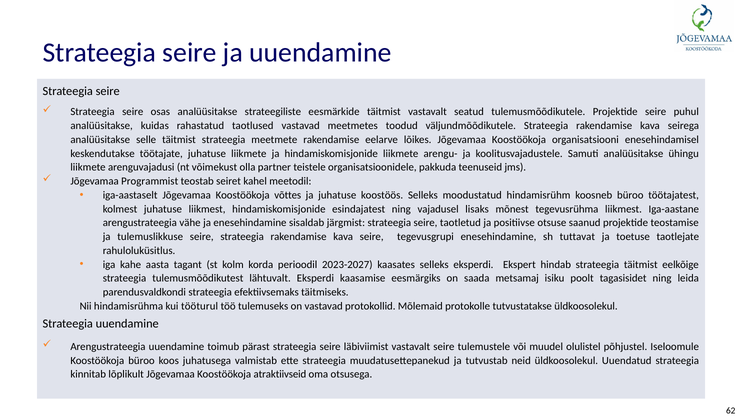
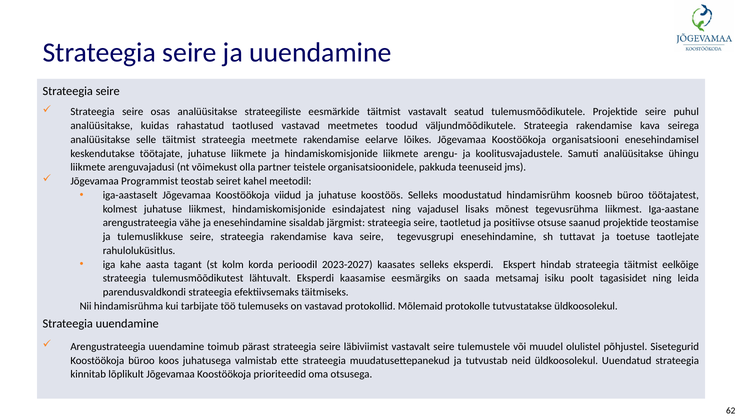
võttes: võttes -> viidud (288, 195)
tööturul: tööturul -> tarbijate (200, 306)
Iseloomule: Iseloomule -> Sisetegurid (675, 346)
atraktiivseid: atraktiivseid -> prioriteedid (280, 374)
